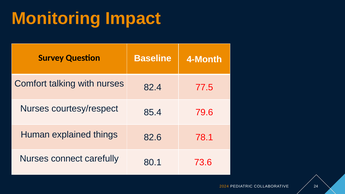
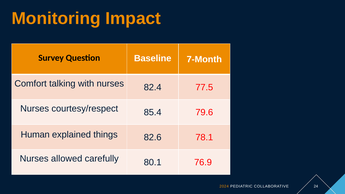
4-Month: 4-Month -> 7-Month (204, 59)
connect: connect -> allowed (67, 159)
73.6: 73.6 -> 76.9 (203, 163)
